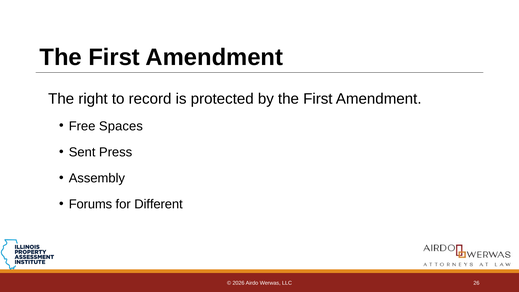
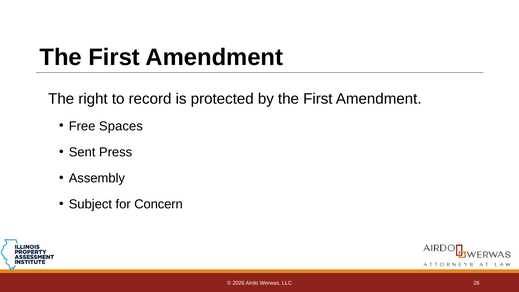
Forums: Forums -> Subject (90, 204)
Different: Different -> Concern (159, 204)
